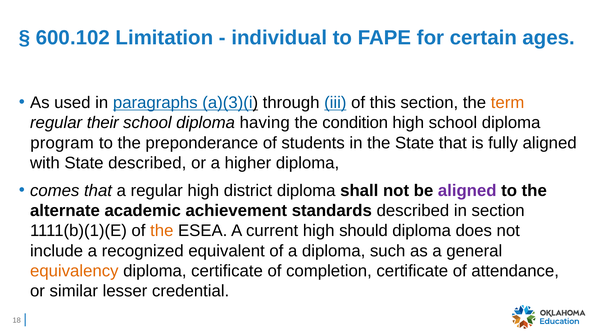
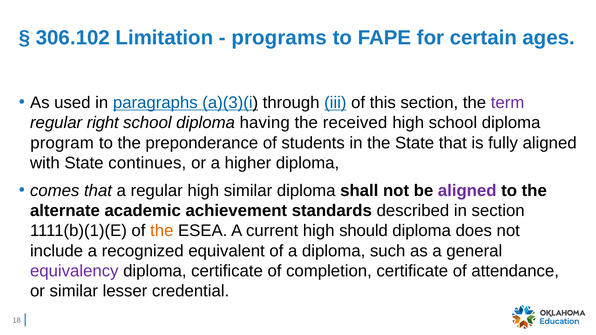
600.102: 600.102 -> 306.102 (73, 38)
individual: individual -> programs (279, 38)
term colour: orange -> purple (508, 103)
their: their -> right (103, 123)
condition: condition -> received (355, 123)
State described: described -> continues (147, 163)
high district: district -> similar (248, 191)
equivalency colour: orange -> purple (74, 271)
